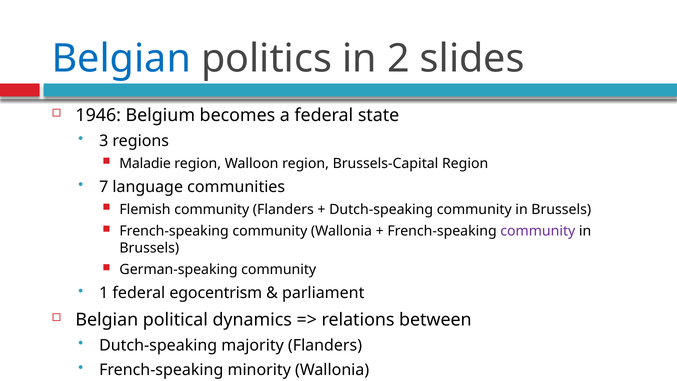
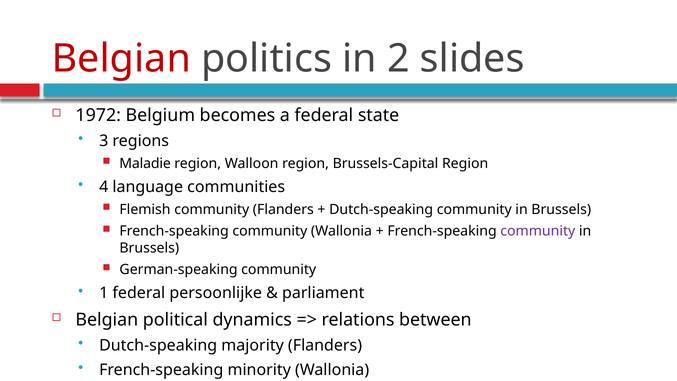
Belgian colour: blue -> red (121, 59)
1946: 1946 -> 1972 (98, 115)
7: 7 -> 4 (104, 187)
egocentrism: egocentrism -> persoonlijke (216, 293)
